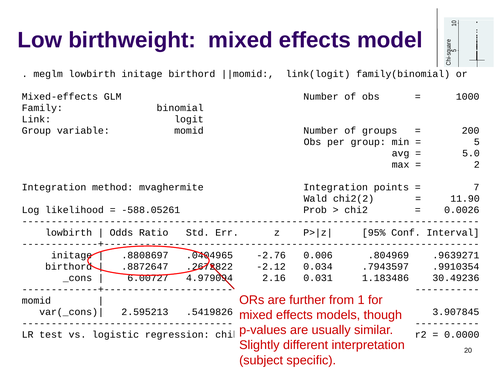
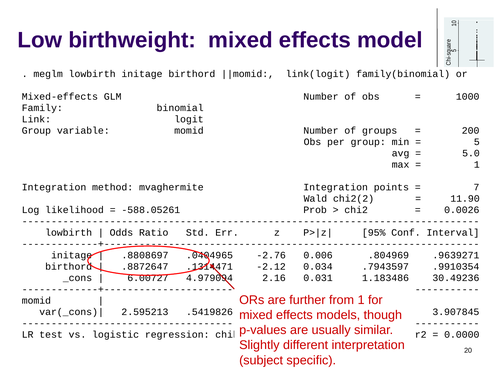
2: 2 -> 1 (477, 164)
.2672822: .2672822 -> .1314471 (209, 266)
